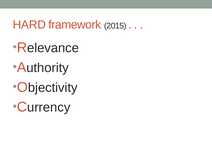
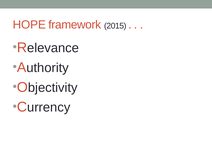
HARD: HARD -> HOPE (29, 25)
